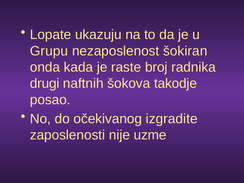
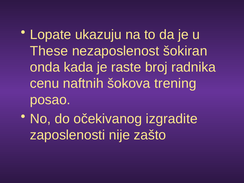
Grupu: Grupu -> These (49, 51)
drugi: drugi -> cenu (45, 83)
takodje: takodje -> trening (175, 83)
uzme: uzme -> zašto (150, 135)
